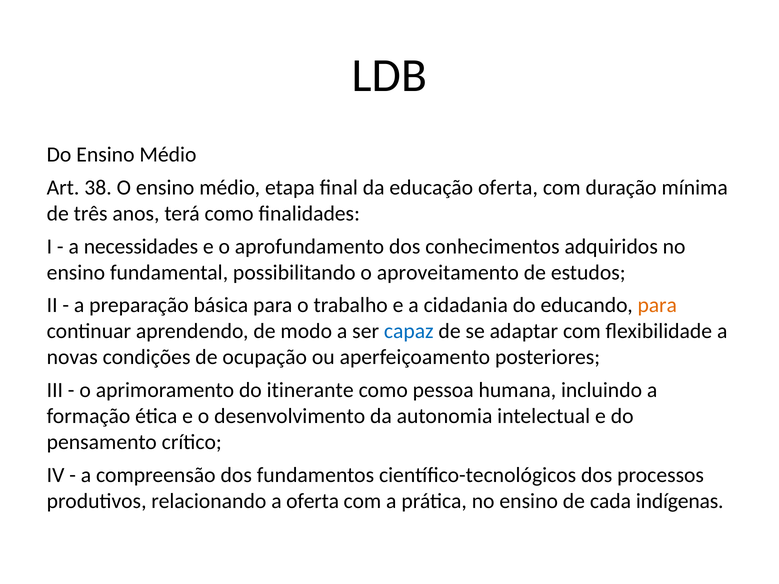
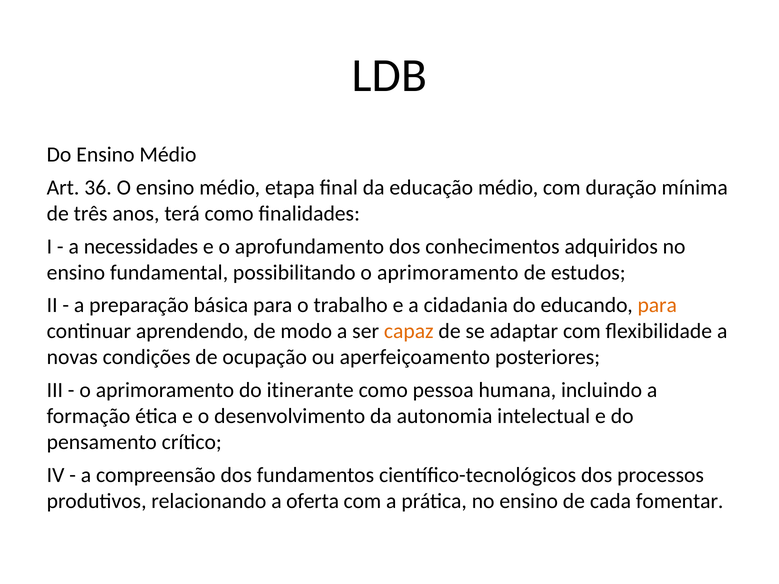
38: 38 -> 36 (98, 188)
educação oferta: oferta -> médio (508, 188)
possibilitando o aproveitamento: aproveitamento -> aprimoramento (448, 272)
capaz colour: blue -> orange (409, 331)
indígenas: indígenas -> fomentar (680, 501)
